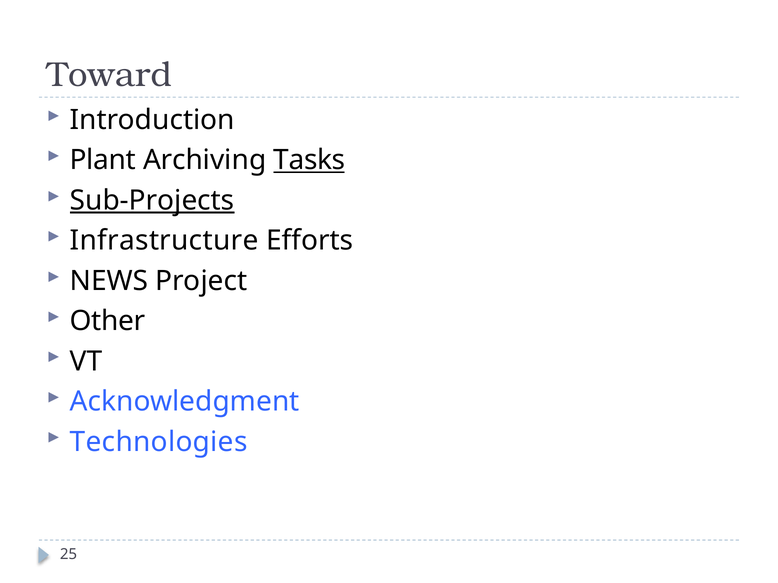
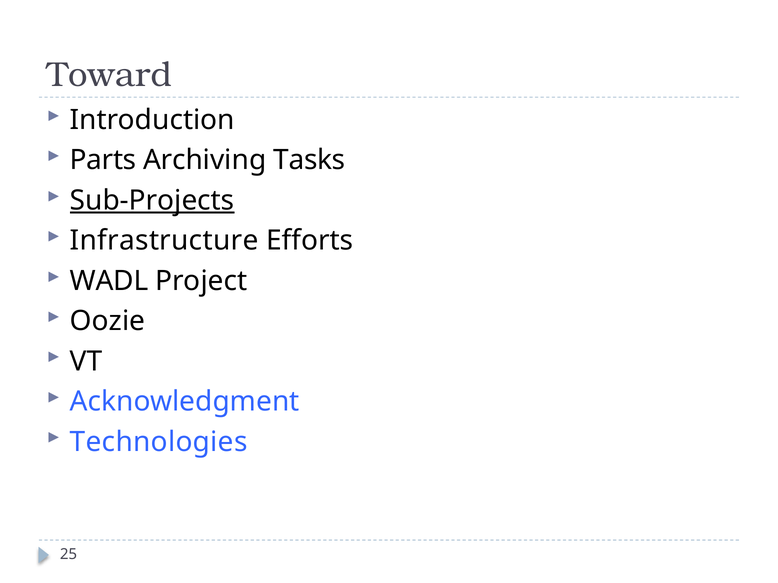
Plant: Plant -> Parts (103, 160)
Tasks underline: present -> none (309, 160)
NEWS: NEWS -> WADL (109, 281)
Other: Other -> Oozie (108, 321)
